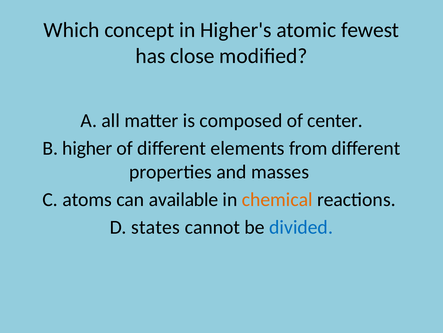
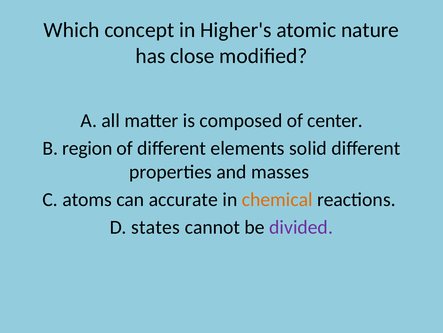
fewest: fewest -> nature (370, 30)
higher: higher -> region (87, 148)
from: from -> solid (308, 148)
available: available -> accurate (183, 199)
divided colour: blue -> purple (301, 227)
